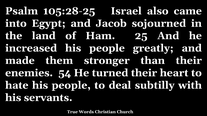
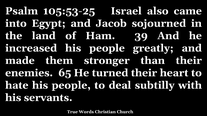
105:28-25: 105:28-25 -> 105:53-25 (69, 11)
25: 25 -> 39 (141, 36)
54: 54 -> 65 (65, 73)
